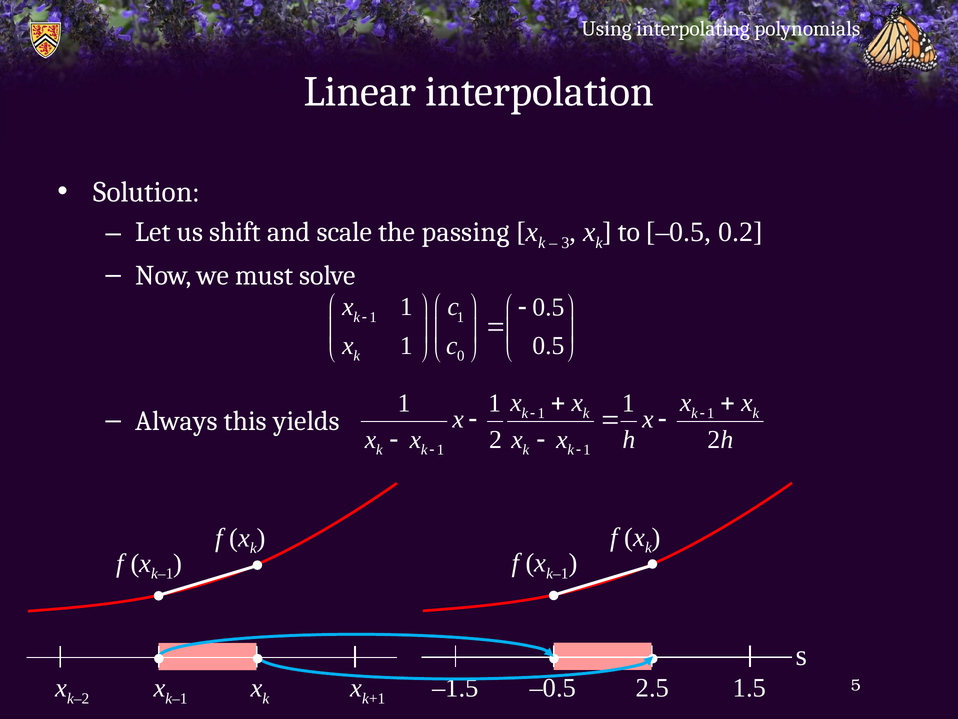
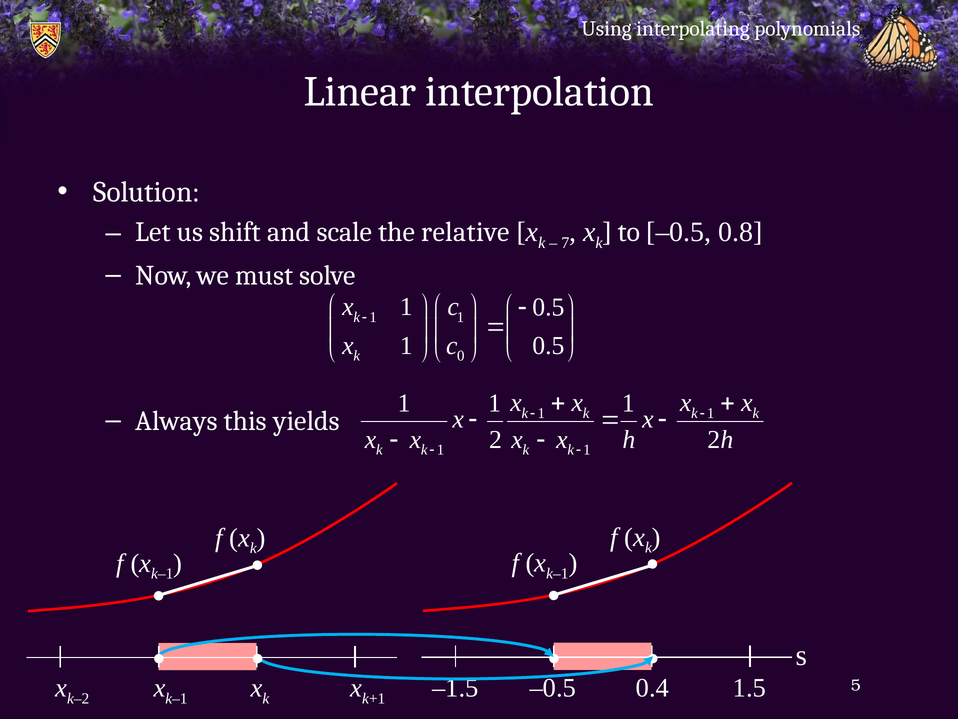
passing: passing -> relative (466, 232)
3: 3 -> 7 (565, 243)
0.2: 0.2 -> 0.8 (740, 232)
2.5: 2.5 -> 0.4 (653, 687)
